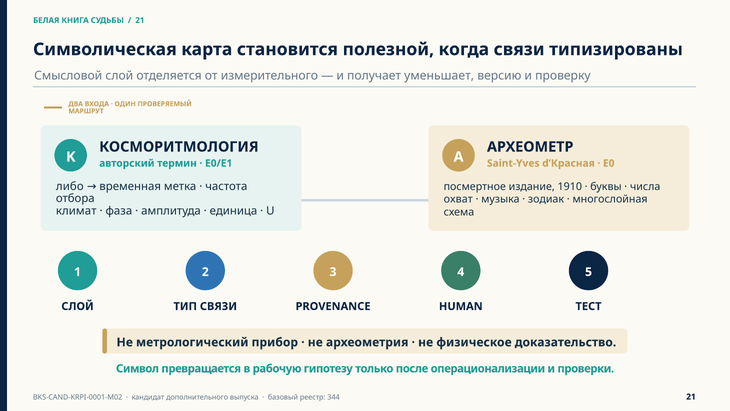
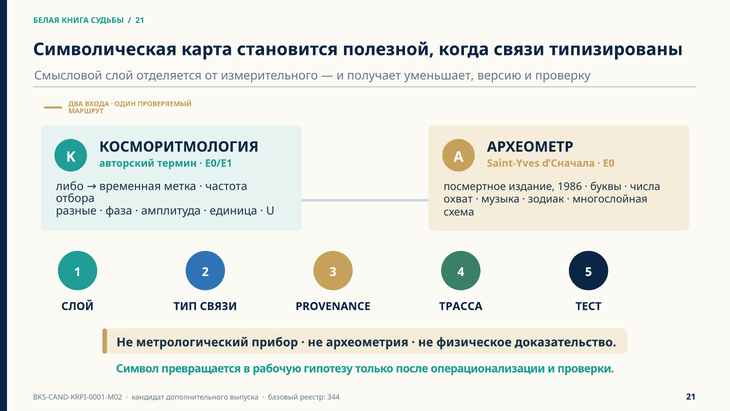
d’Красная: d’Красная -> d’Сначала (569, 163)
1910: 1910 -> 1986 (570, 186)
климат: климат -> разные (76, 211)
HUMAN: HUMAN -> ТРАССА (461, 306)
